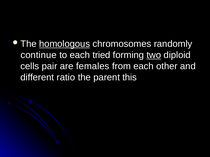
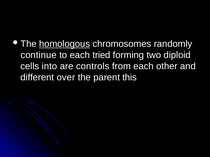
two underline: present -> none (154, 55)
pair: pair -> into (49, 66)
females: females -> controls (93, 66)
ratio: ratio -> over (66, 78)
